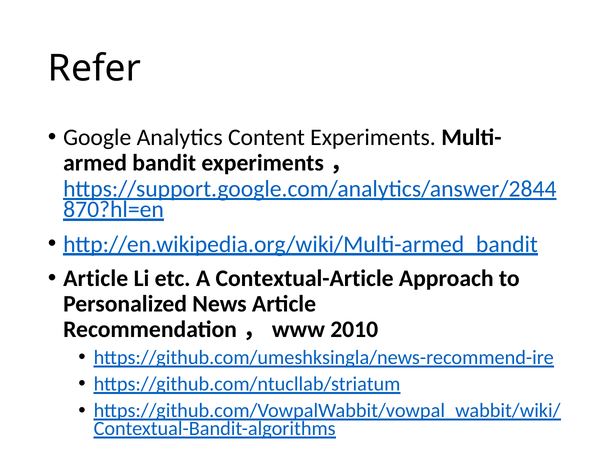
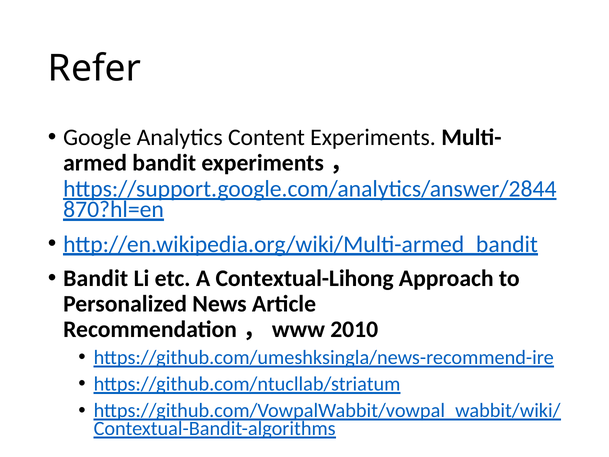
Article: Article -> Bandit (96, 278)
Contextual-Article: Contextual-Article -> Contextual-Lihong (305, 278)
